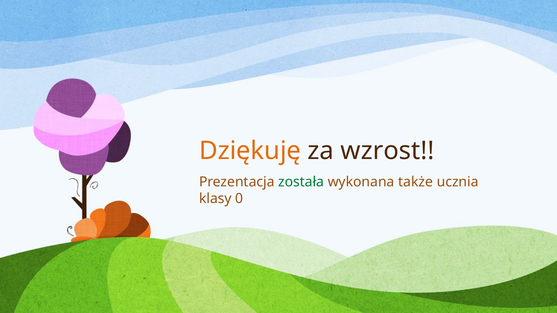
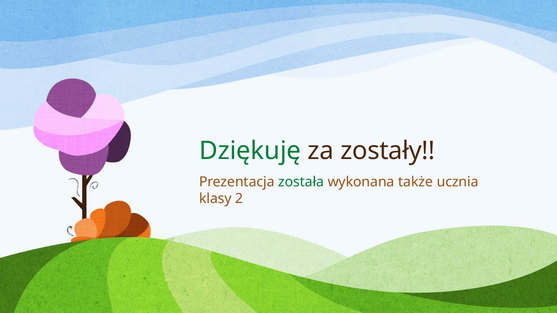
Dziękuję colour: orange -> green (250, 151)
wzrost: wzrost -> zostały (388, 151)
0: 0 -> 2 (239, 199)
